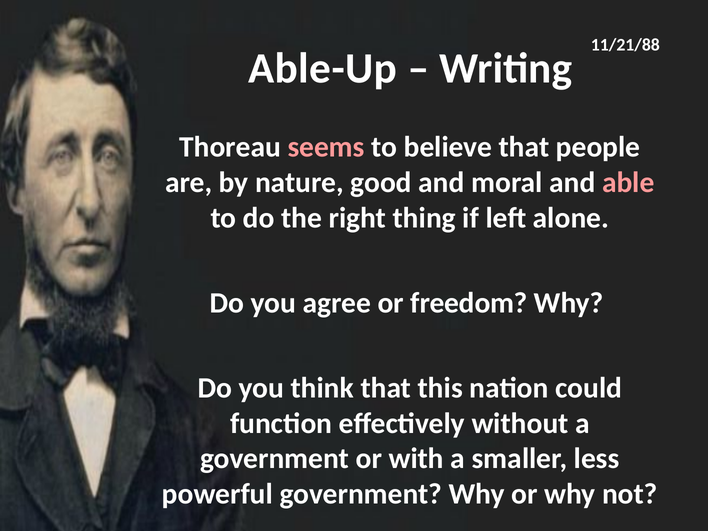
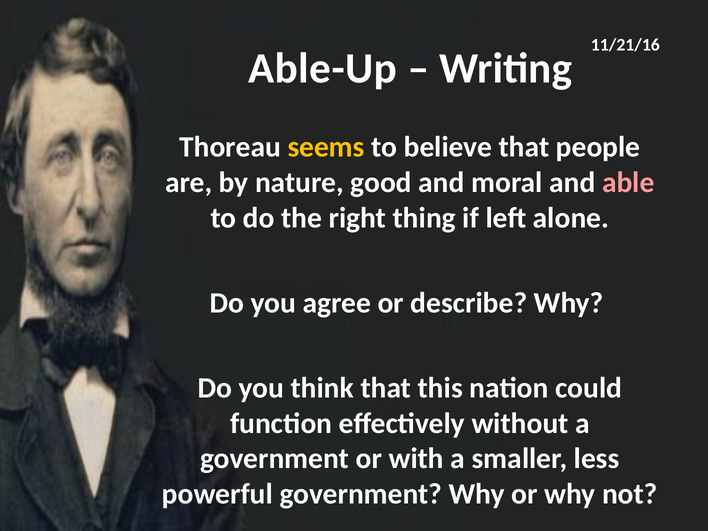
11/21/88: 11/21/88 -> 11/21/16 (625, 45)
seems colour: pink -> yellow (326, 147)
freedom: freedom -> describe (469, 303)
